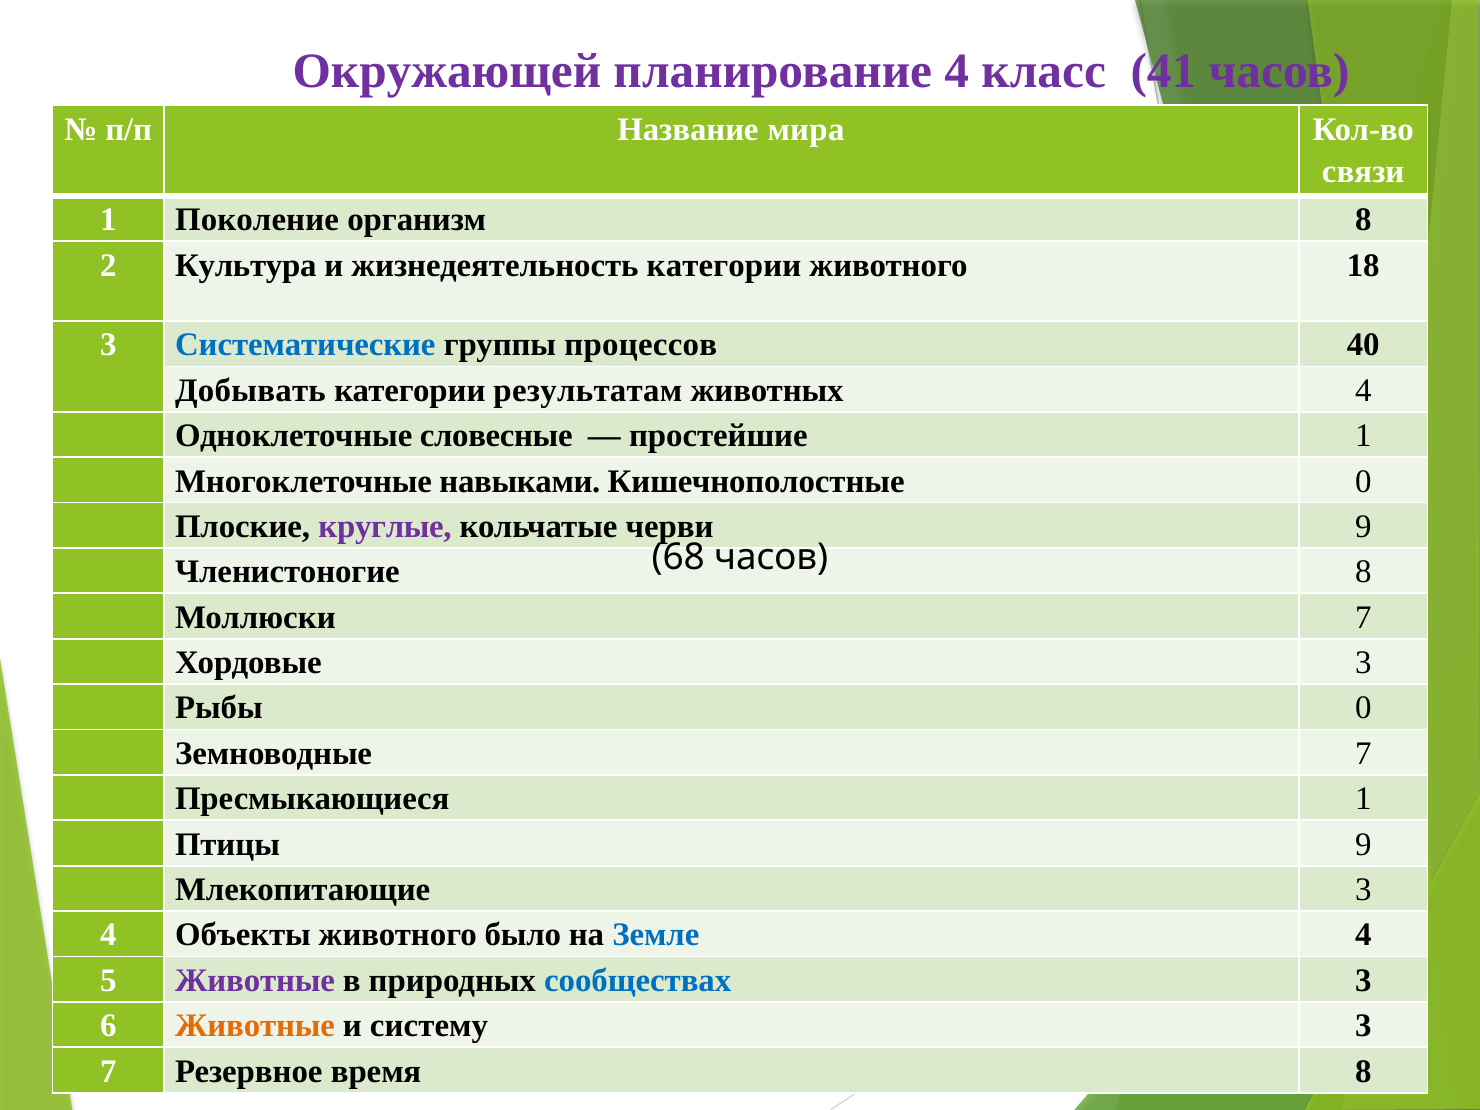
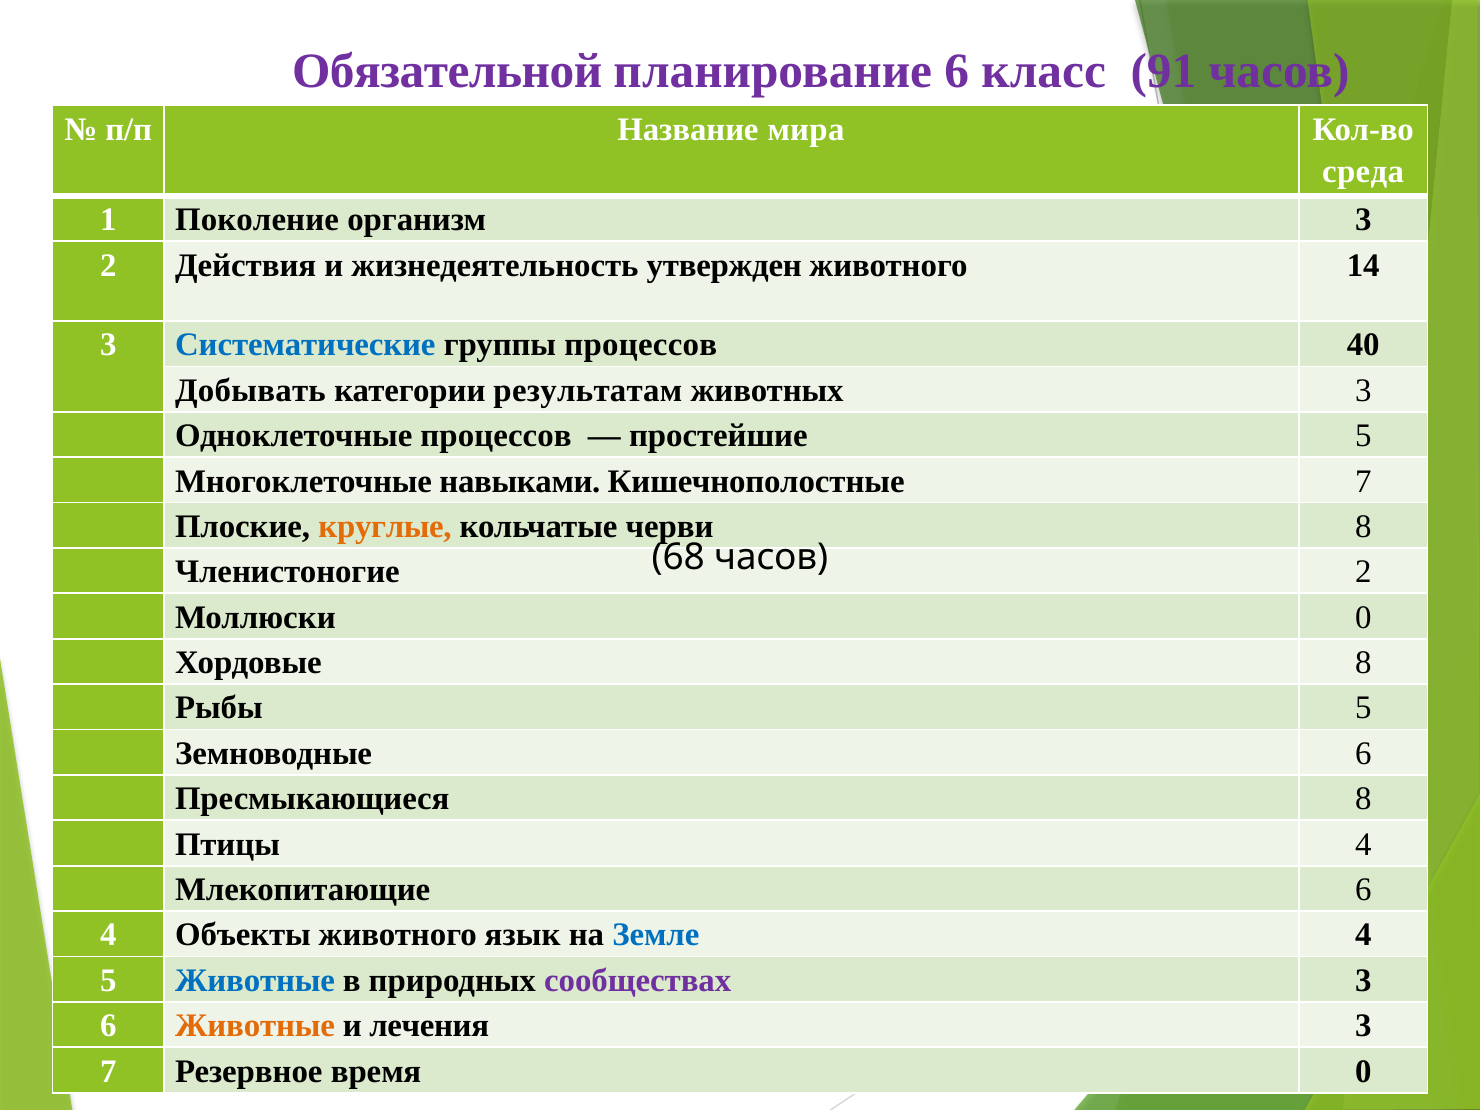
Окружающей: Окружающей -> Обязательной (447, 71)
планирование 4: 4 -> 6 (957, 71)
41: 41 -> 91 (1163, 71)
связи: связи -> среда (1363, 171)
организм 8: 8 -> 3 (1363, 220)
Культура: Культура -> Действия (246, 265)
жизнедеятельность категории: категории -> утвержден (724, 265)
18: 18 -> 14 (1363, 265)
животных 4: 4 -> 3 (1363, 390)
Одноклеточные словесные: словесные -> процессов (496, 436)
простейшие 1: 1 -> 5 (1363, 436)
Кишечнополостные 0: 0 -> 7 (1363, 481)
круглые colour: purple -> orange (385, 527)
черви 9: 9 -> 8 (1363, 527)
Членистоногие 8: 8 -> 2 (1363, 572)
Моллюски 7: 7 -> 0 (1363, 617)
Хордовые 3: 3 -> 8 (1363, 663)
Рыбы 0: 0 -> 5 (1363, 708)
Земноводные 7: 7 -> 6 (1363, 754)
Пресмыкающиеся 1: 1 -> 8 (1363, 799)
Птицы 9: 9 -> 4 (1363, 844)
Млекопитающие 3: 3 -> 6 (1363, 890)
было: было -> язык (523, 935)
Животные colour: purple -> blue (255, 980)
сообществах colour: blue -> purple (638, 980)
систему: систему -> лечения (429, 1026)
время 8: 8 -> 0 (1363, 1071)
